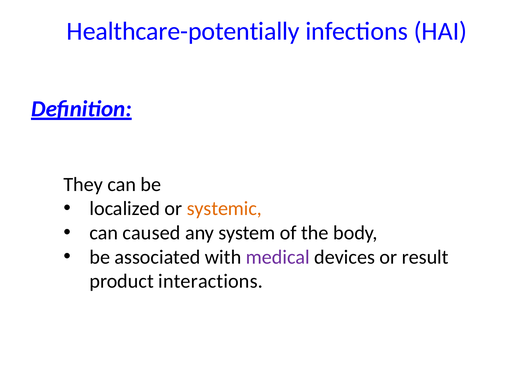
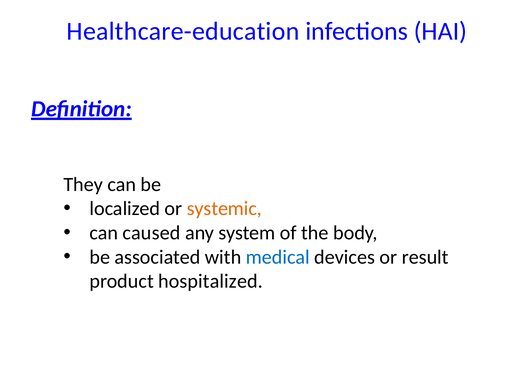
Healthcare-potentially: Healthcare-potentially -> Healthcare-education (183, 31)
medical colour: purple -> blue (278, 257)
interactions: interactions -> hospitalized (211, 281)
